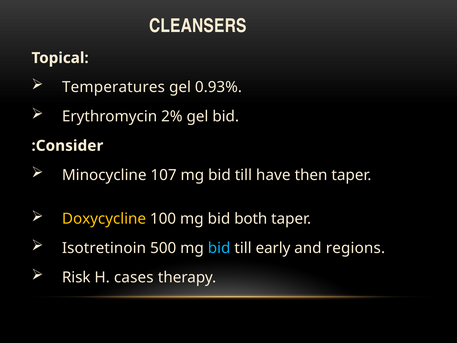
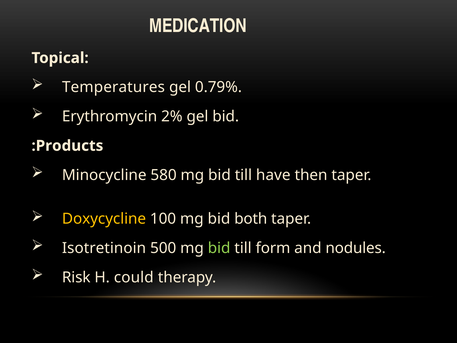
CLEANSERS: CLEANSERS -> MEDICATION (198, 26)
0.93%: 0.93% -> 0.79% (218, 87)
Consider: Consider -> Products (70, 146)
107: 107 -> 580 (164, 175)
bid colour: light blue -> light green (219, 248)
early: early -> form (273, 248)
regions: regions -> nodules (356, 248)
cases: cases -> could (134, 277)
